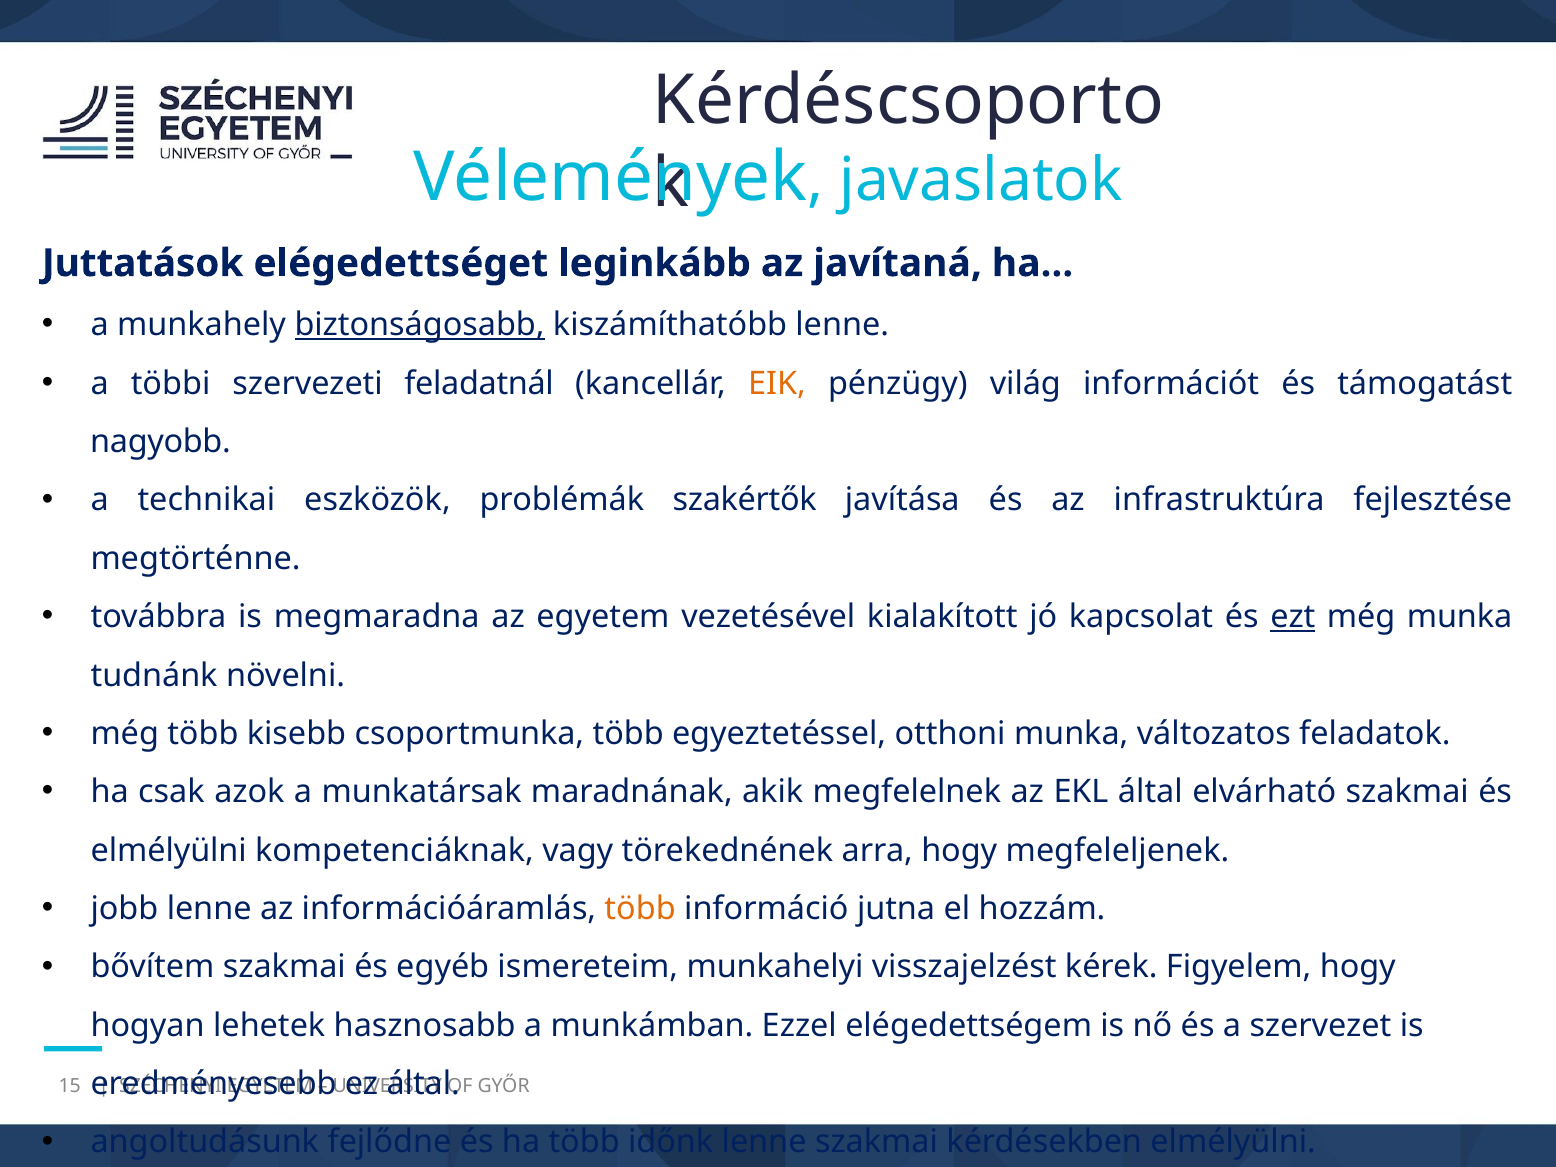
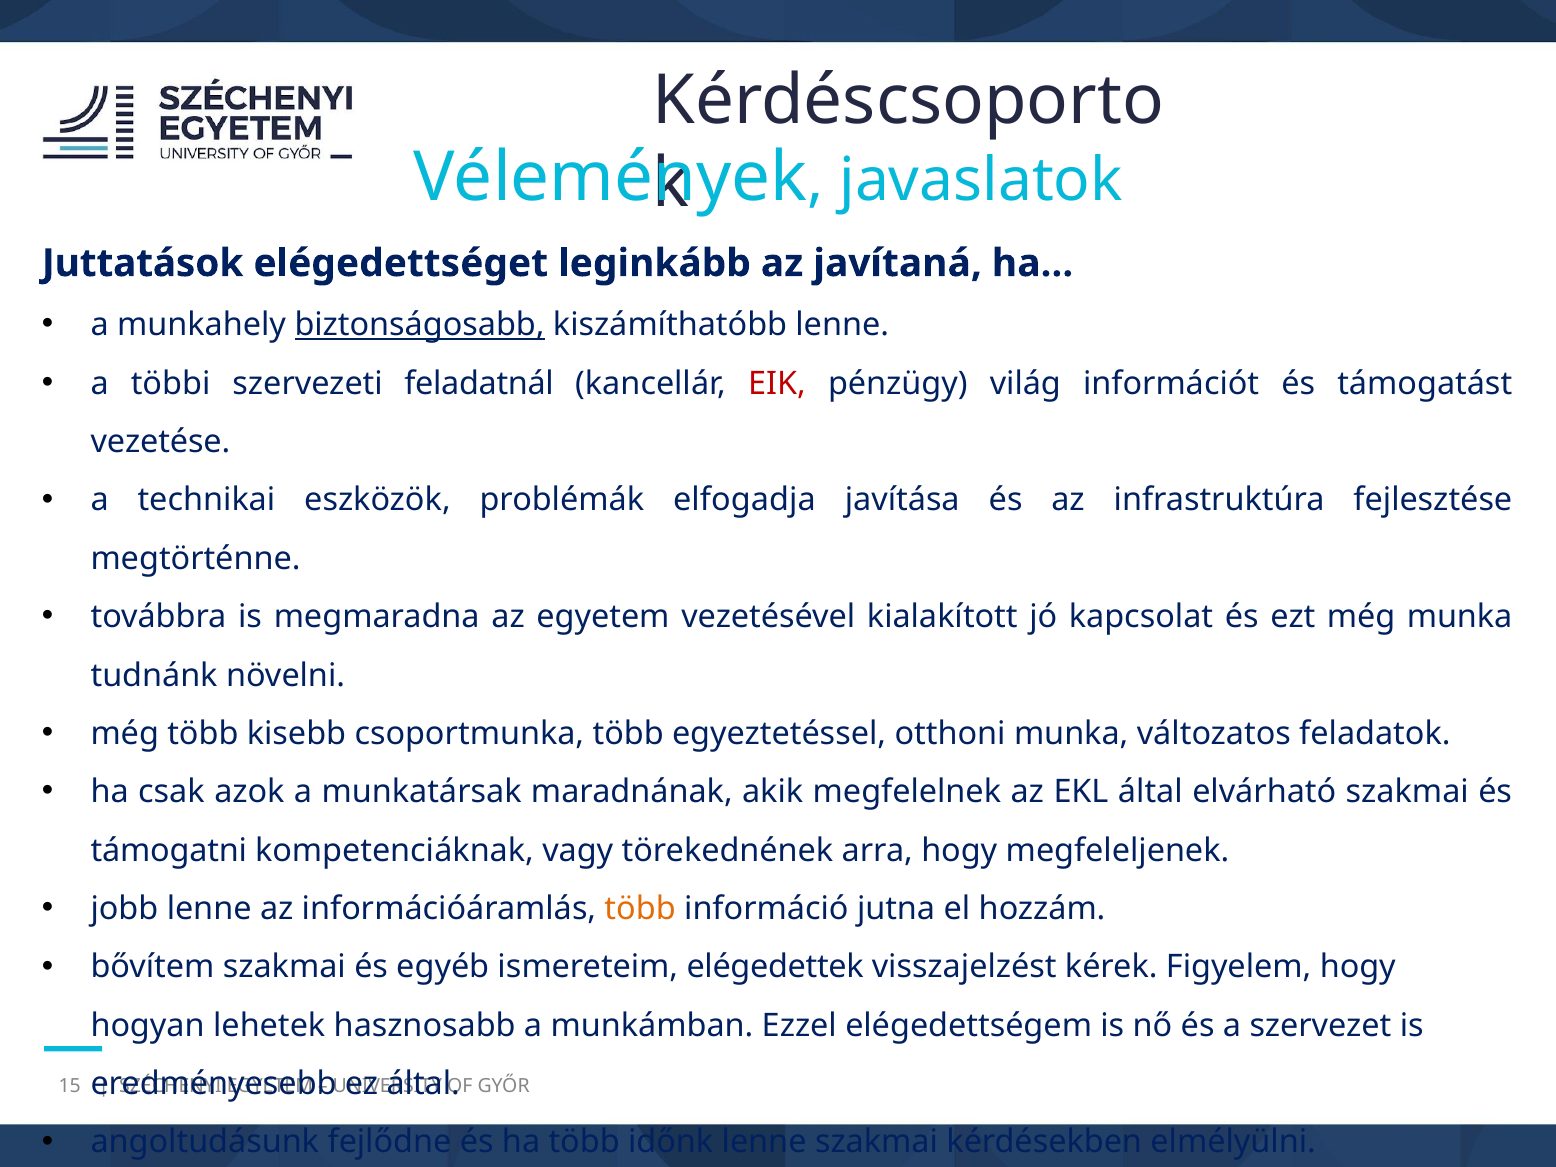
EIK colour: orange -> red (777, 384)
nagyobb: nagyobb -> vezetése (160, 442)
szakértők: szakértők -> elfogadja (744, 500)
ezt underline: present -> none (1293, 617)
elmélyülni: elmélyülni -> támogatni (169, 851)
munkahelyi: munkahelyi -> elégedettek (775, 967)
